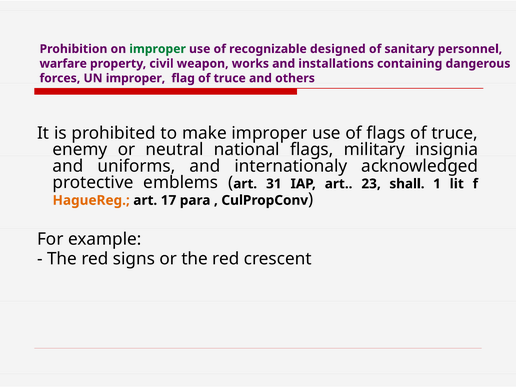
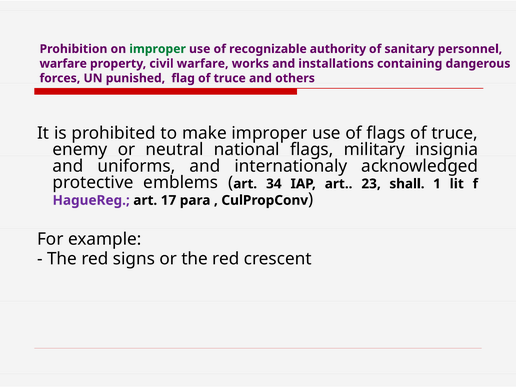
designed: designed -> authority (338, 49)
civil weapon: weapon -> warfare (203, 64)
UN improper: improper -> punished (135, 78)
31: 31 -> 34 (274, 184)
HagueReg colour: orange -> purple (91, 200)
